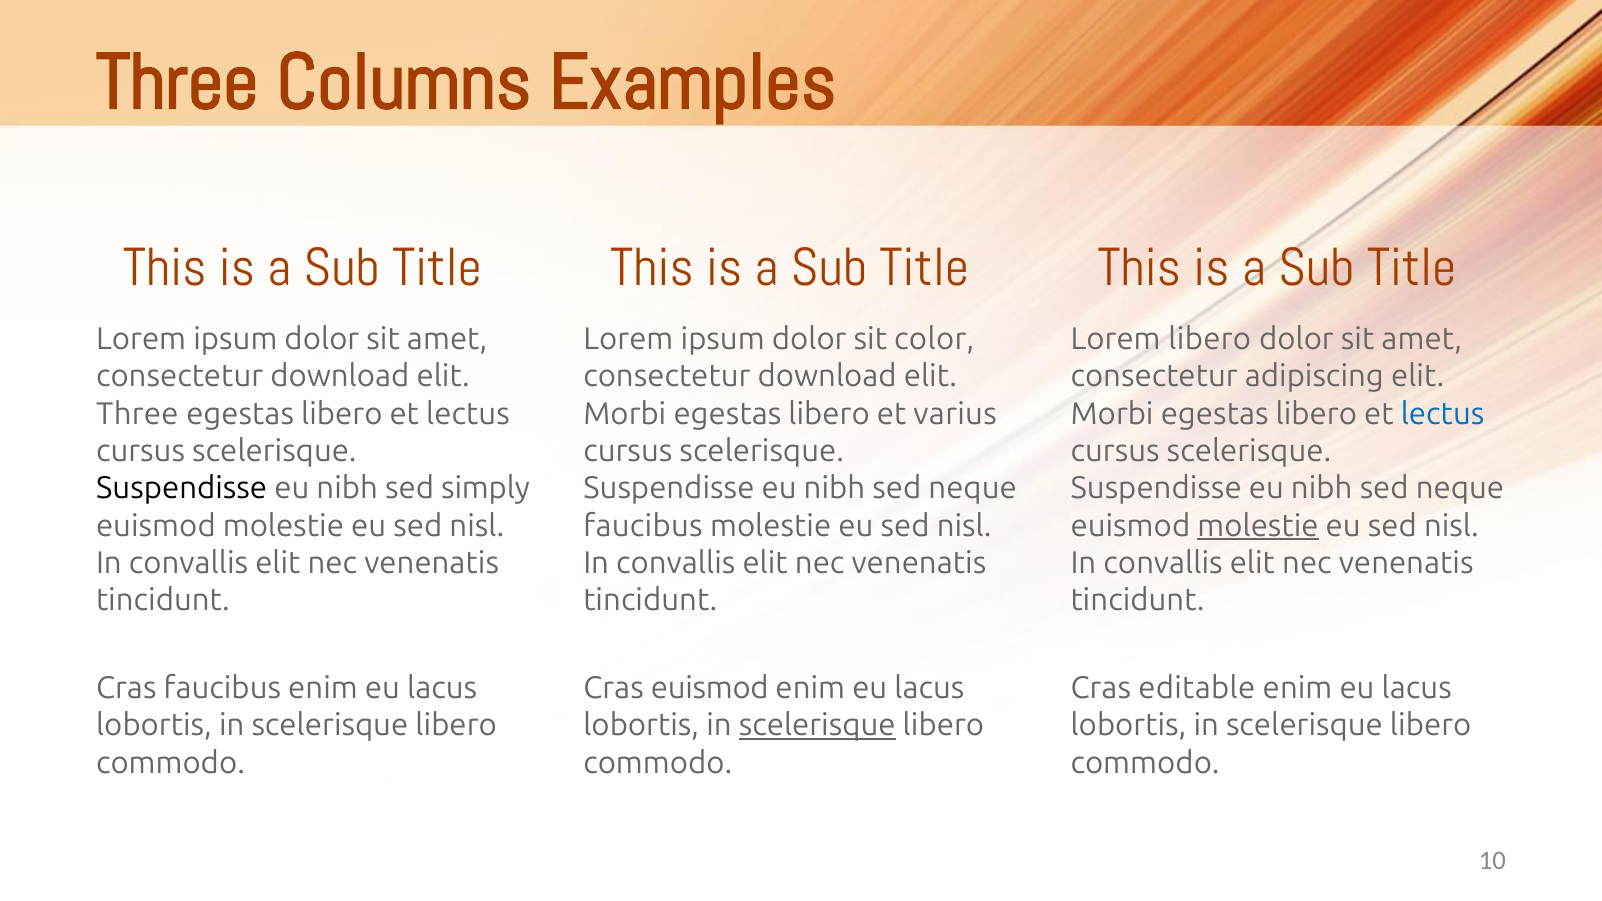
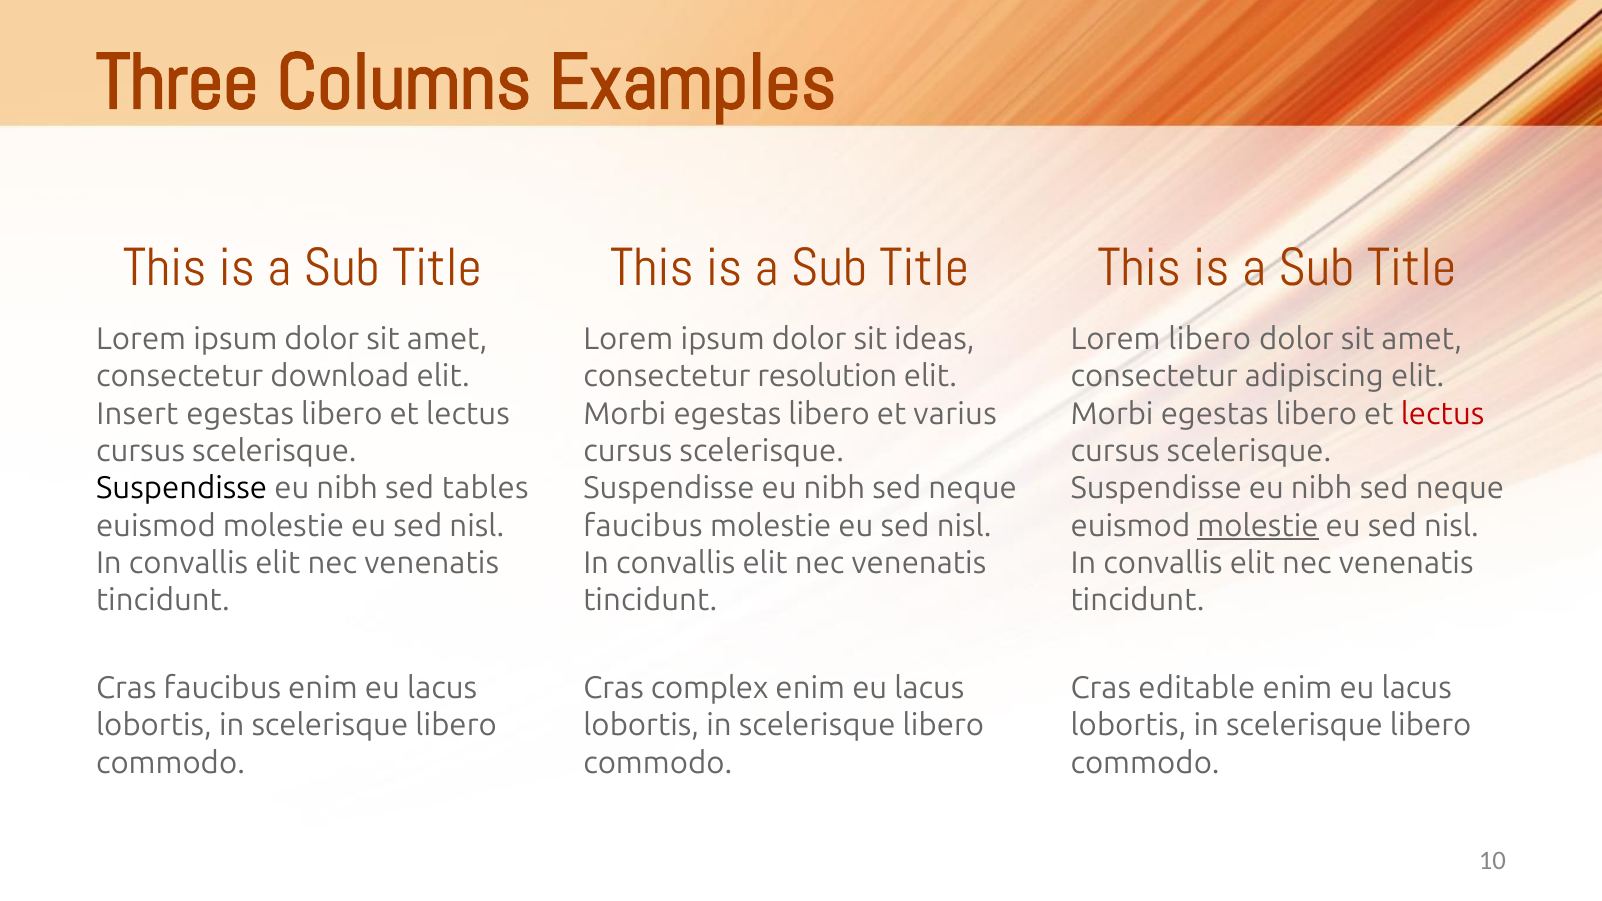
color: color -> ideas (934, 339)
download: download -> resolution (827, 376)
Three: Three -> Insert (137, 414)
lectus colour: blue -> red (1443, 414)
simply: simply -> tables (485, 489)
Cras euismod: euismod -> complex (710, 688)
scelerisque underline: present -> none (817, 726)
